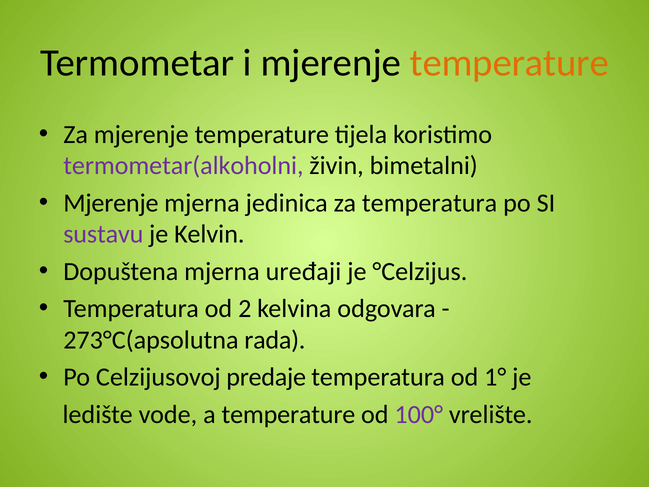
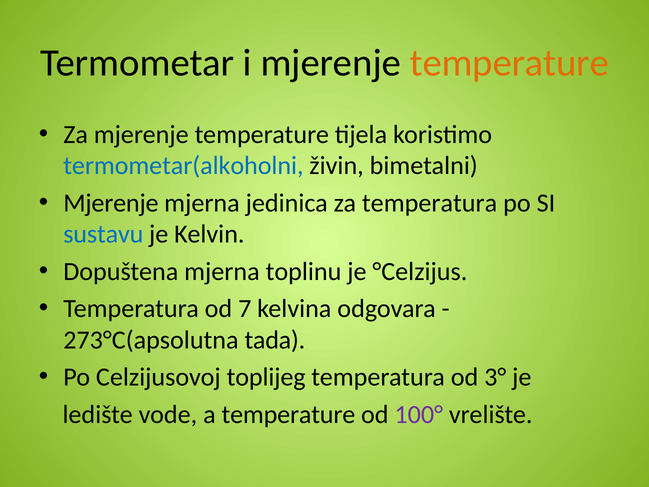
termometar(alkoholni colour: purple -> blue (183, 166)
sustavu colour: purple -> blue (103, 234)
uređaji: uređaji -> toplinu (304, 271)
2: 2 -> 7 (245, 309)
rada: rada -> tada (275, 340)
predaje: predaje -> toplijeg (266, 377)
1°: 1° -> 3° (495, 377)
